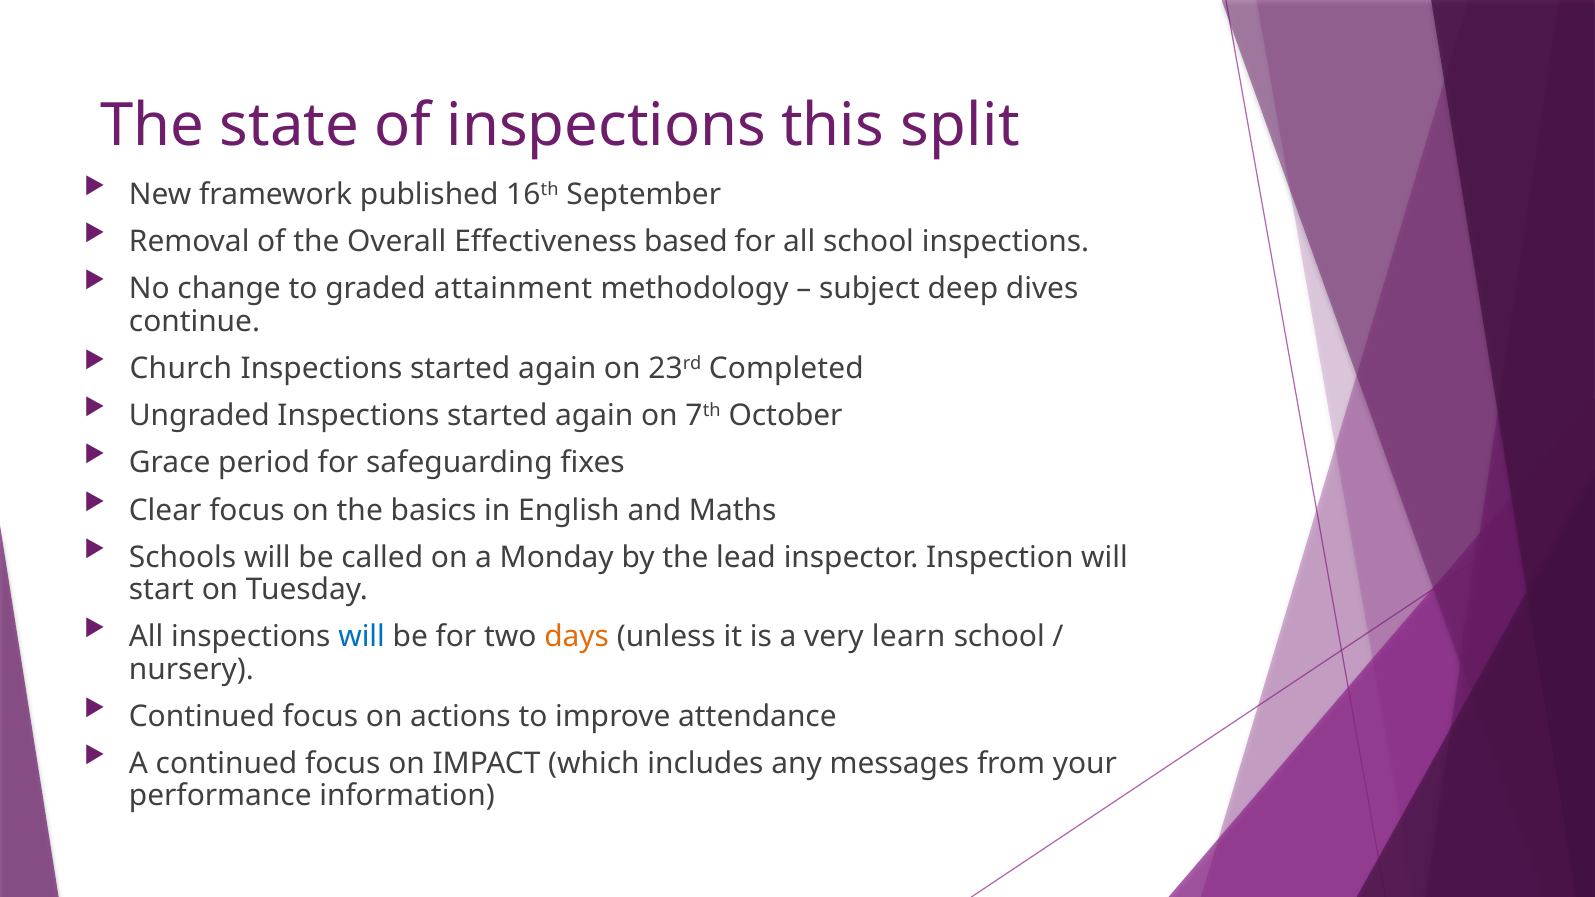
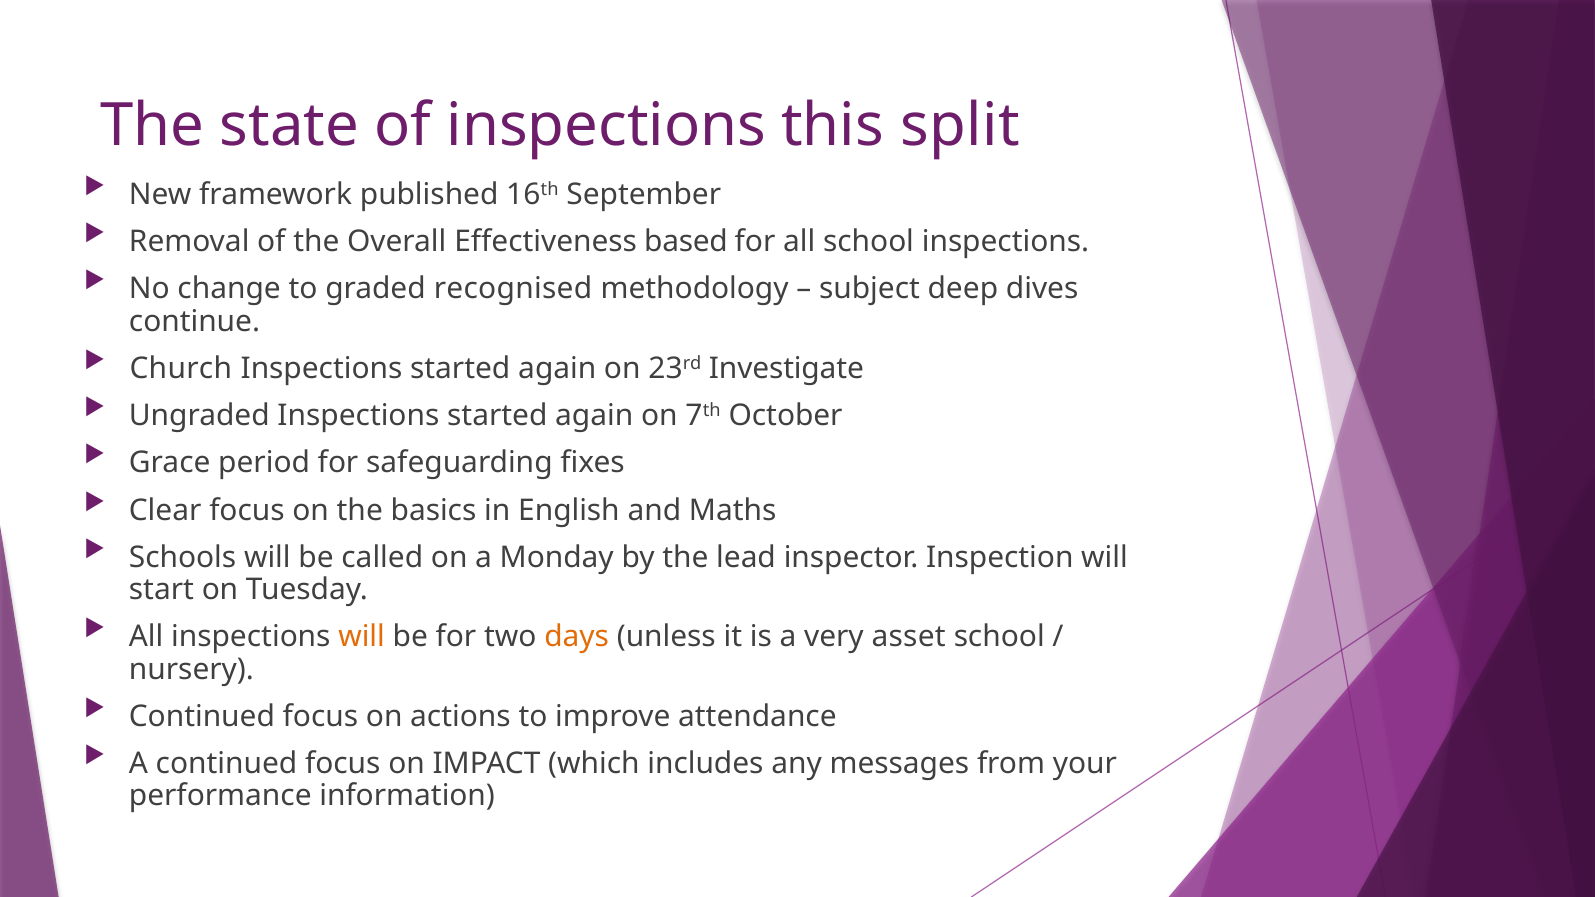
attainment: attainment -> recognised (513, 289)
Completed: Completed -> Investigate (786, 369)
will colour: blue -> orange (362, 637)
learn: learn -> asset (909, 637)
